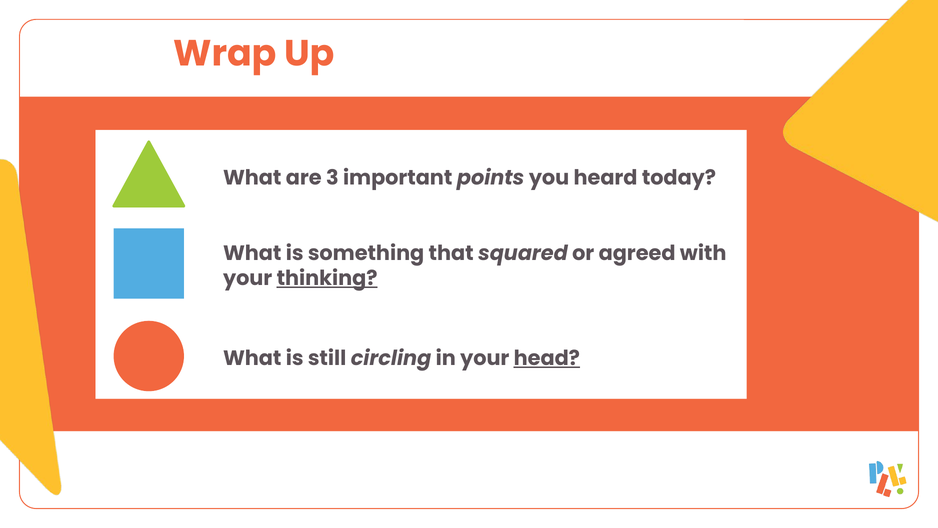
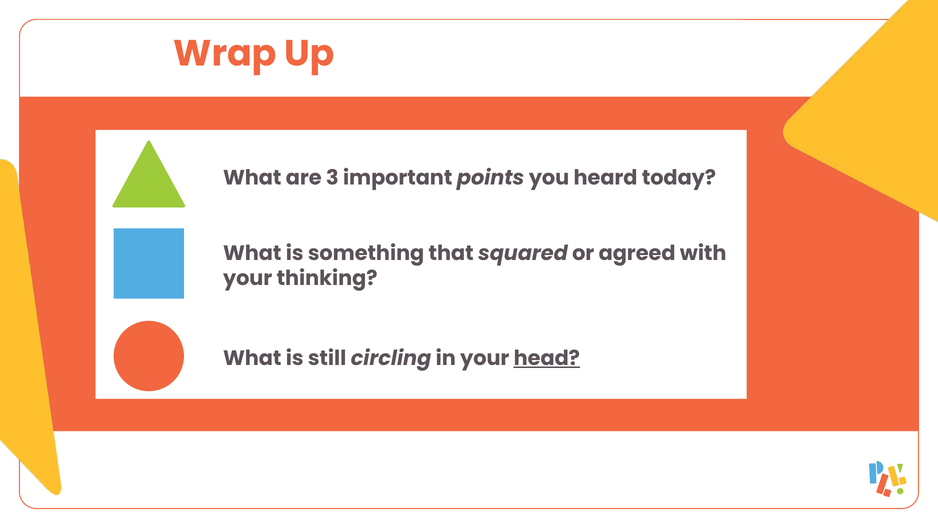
thinking underline: present -> none (327, 278)
